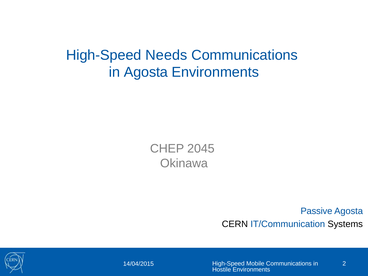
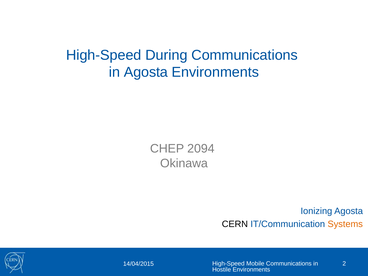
Needs: Needs -> During (166, 55)
2045: 2045 -> 2094 (201, 149)
Passive: Passive -> Ionizing (316, 211)
Systems colour: black -> orange (345, 224)
